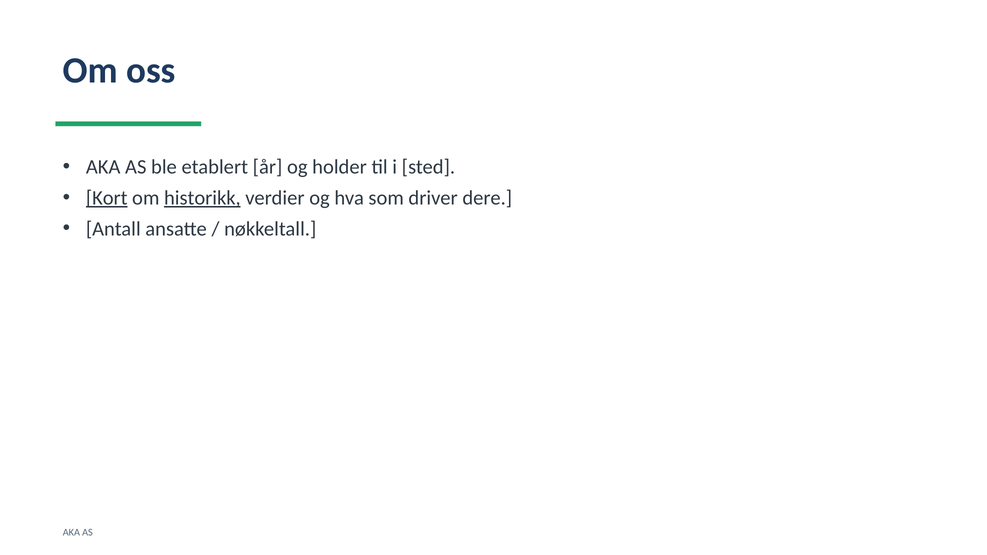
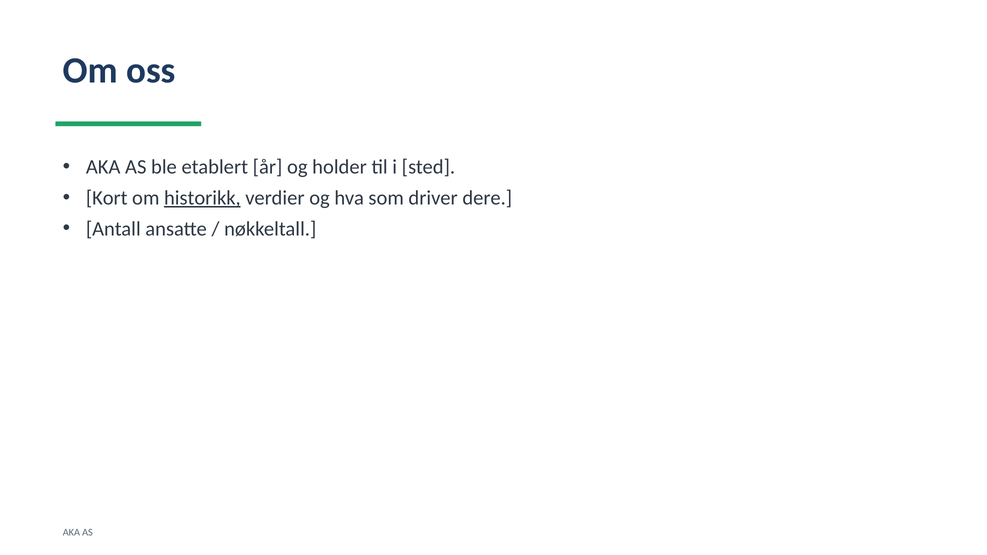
Kort underline: present -> none (107, 198)
